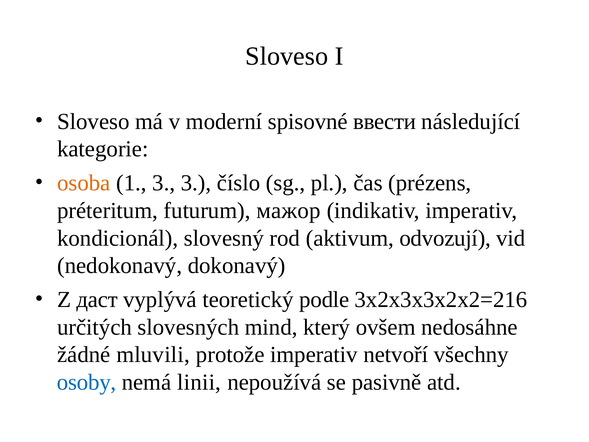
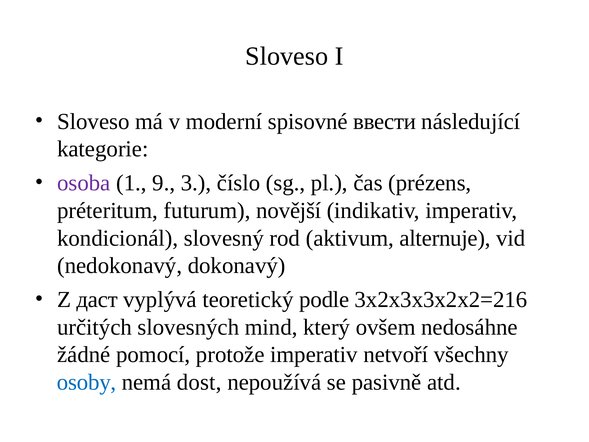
osoba colour: orange -> purple (84, 183)
1 3: 3 -> 9 (164, 183)
мажор: мажор -> novější (289, 210)
odvozují: odvozují -> alternuje (445, 238)
mluvili: mluvili -> pomocí (153, 355)
linii: linii -> dost (199, 382)
